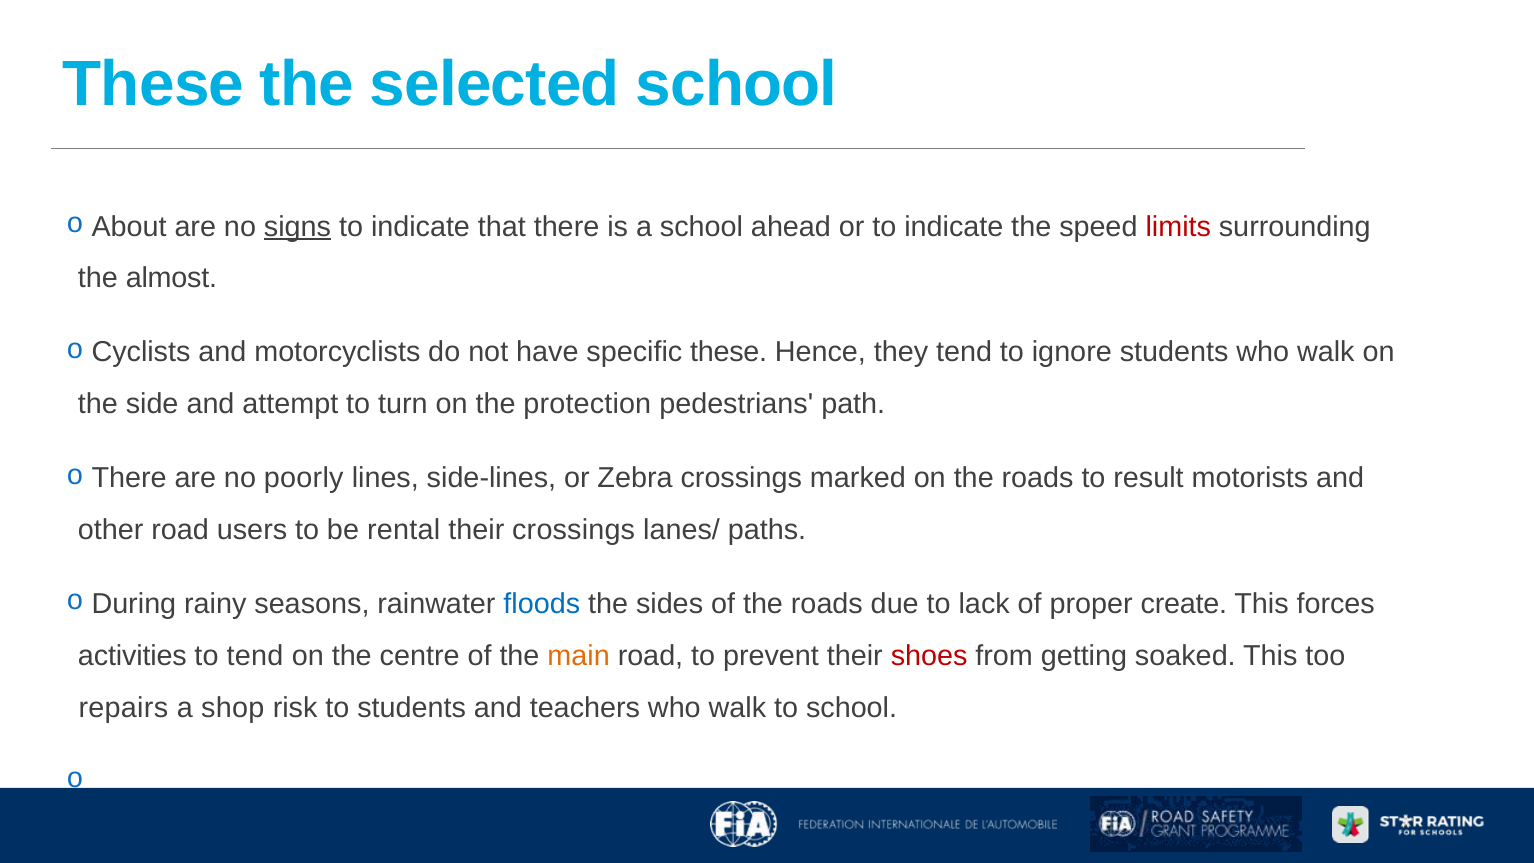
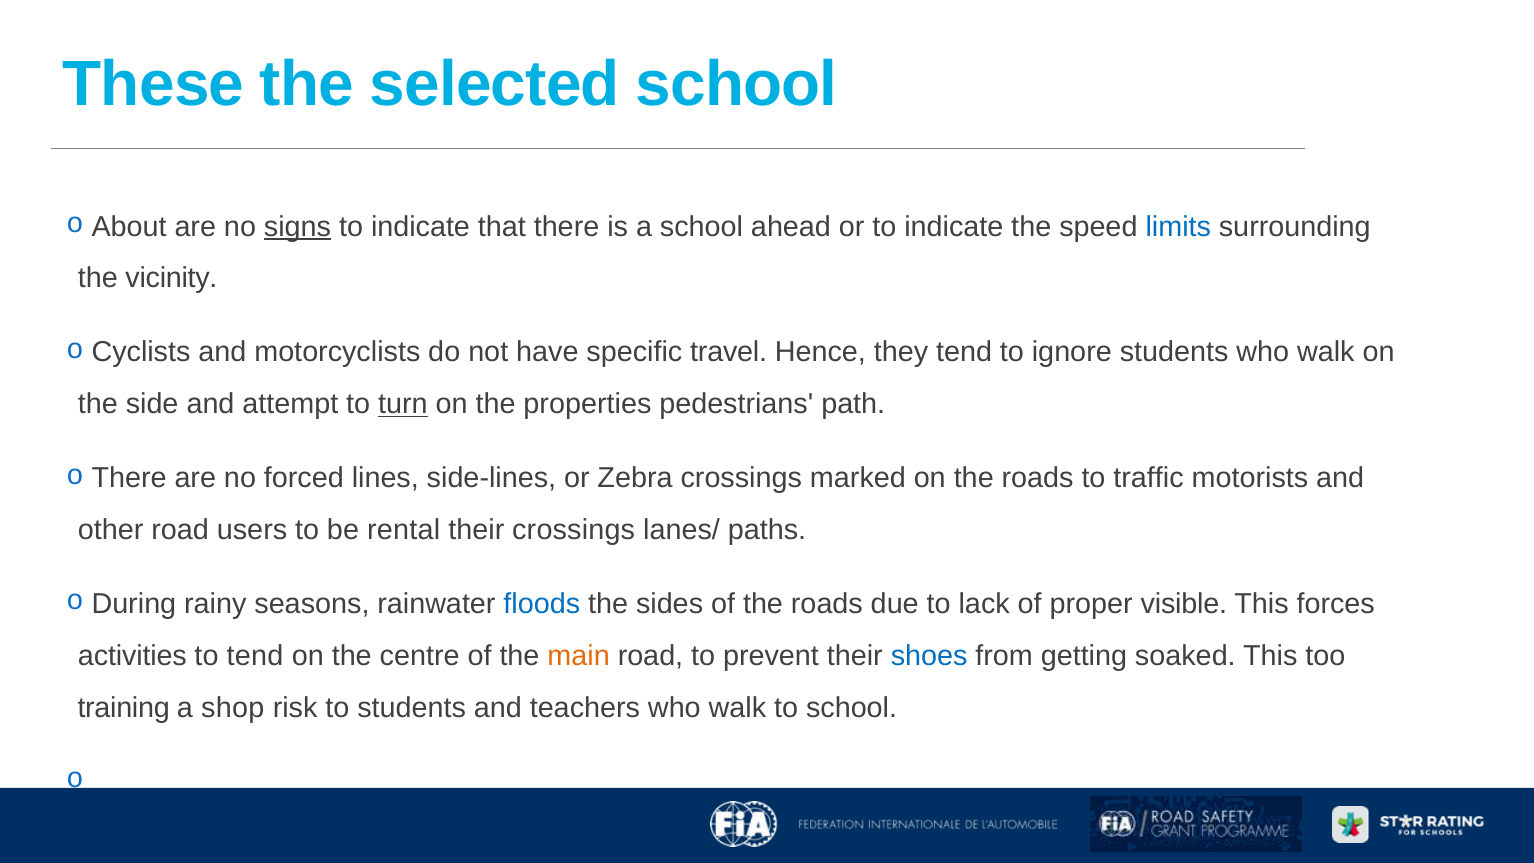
limits colour: red -> blue (1178, 226)
almost: almost -> vicinity (171, 278)
specific these: these -> travel (729, 352)
turn underline: none -> present (403, 404)
protection: protection -> properties (587, 404)
poorly: poorly -> forced (304, 478)
result: result -> traffic (1149, 478)
create: create -> visible (1184, 604)
shoes colour: red -> blue (929, 656)
repairs: repairs -> training (124, 708)
